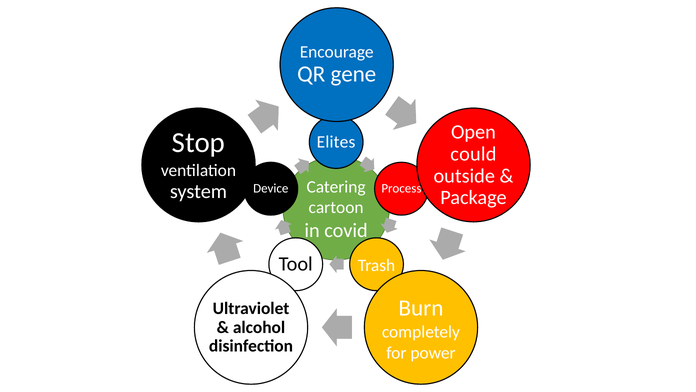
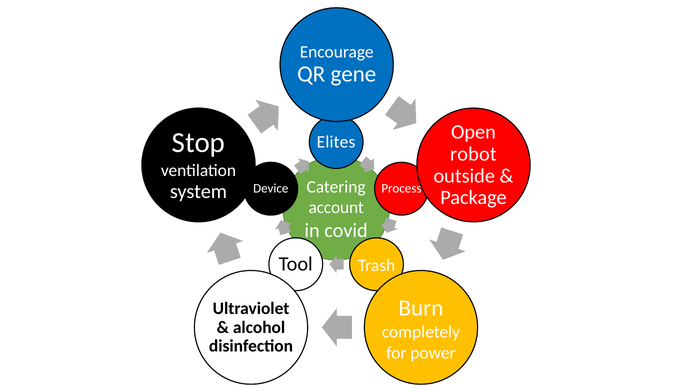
could: could -> robot (473, 154)
cartoon: cartoon -> account (336, 207)
